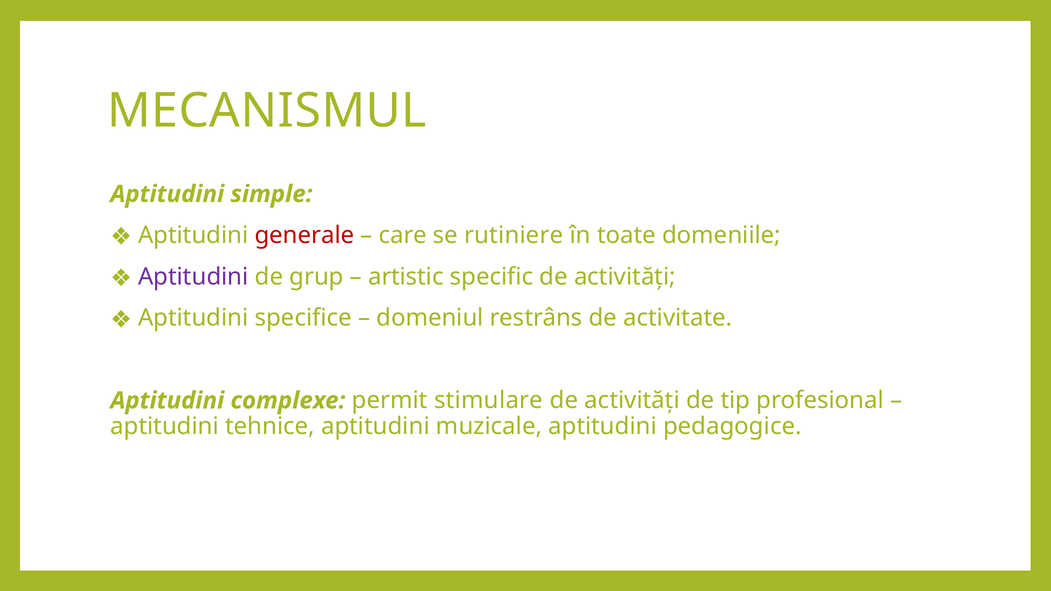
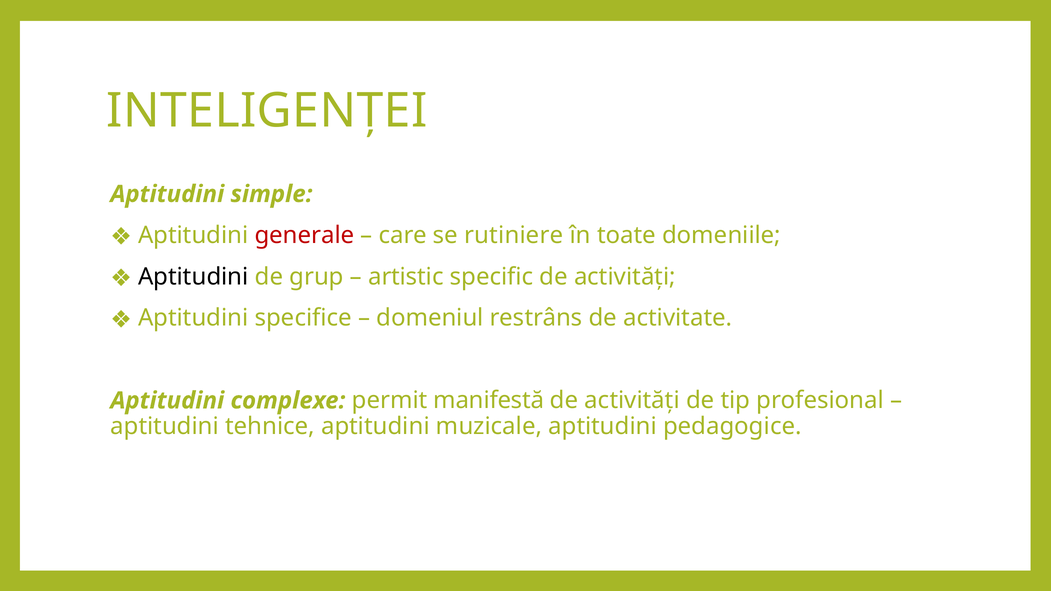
MECANISMUL: MECANISMUL -> INTELIGENȚEI (267, 111)
Aptitudini colour: purple -> black (193, 277)
stimulare: stimulare -> manifestă (489, 401)
